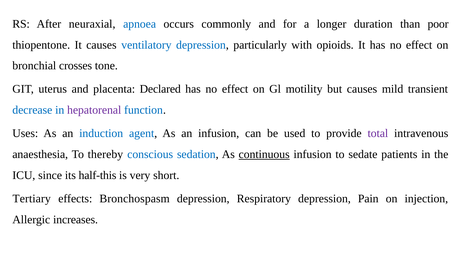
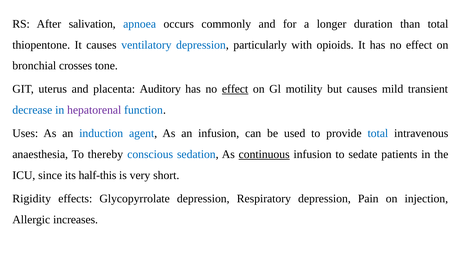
neuraxial: neuraxial -> salivation (92, 24)
than poor: poor -> total (438, 24)
Declared: Declared -> Auditory (160, 89)
effect underline: none -> present (235, 89)
total colour: purple -> blue (378, 133)
Tertiary: Tertiary -> Rigidity (32, 198)
Bronchospasm: Bronchospasm -> Glycopyrrolate (135, 198)
